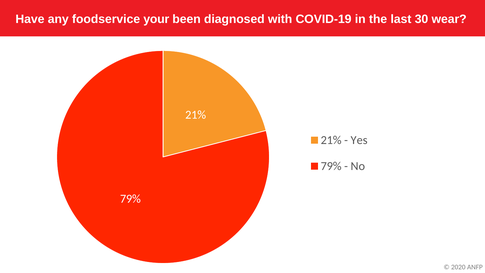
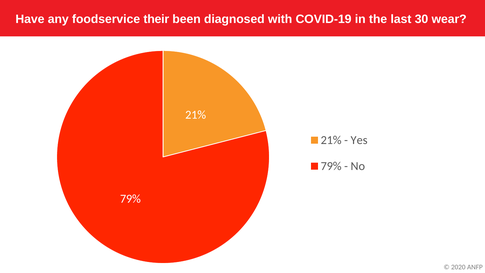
your: your -> their (156, 19)
